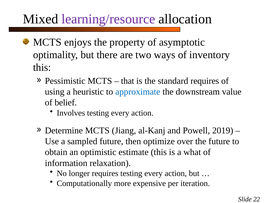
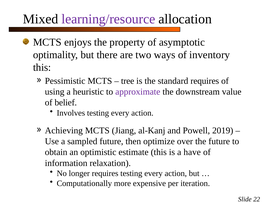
that: that -> tree (128, 81)
approximate colour: blue -> purple (138, 92)
Determine: Determine -> Achieving (64, 130)
what: what -> have (192, 152)
